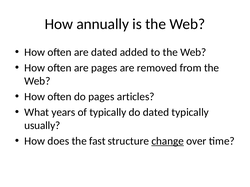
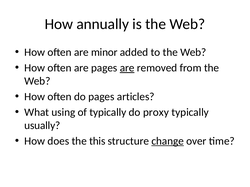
are dated: dated -> minor (104, 52)
are underline: none -> present (127, 68)
years: years -> using (63, 112)
do dated: dated -> proxy (156, 112)
fast: fast -> this (97, 141)
